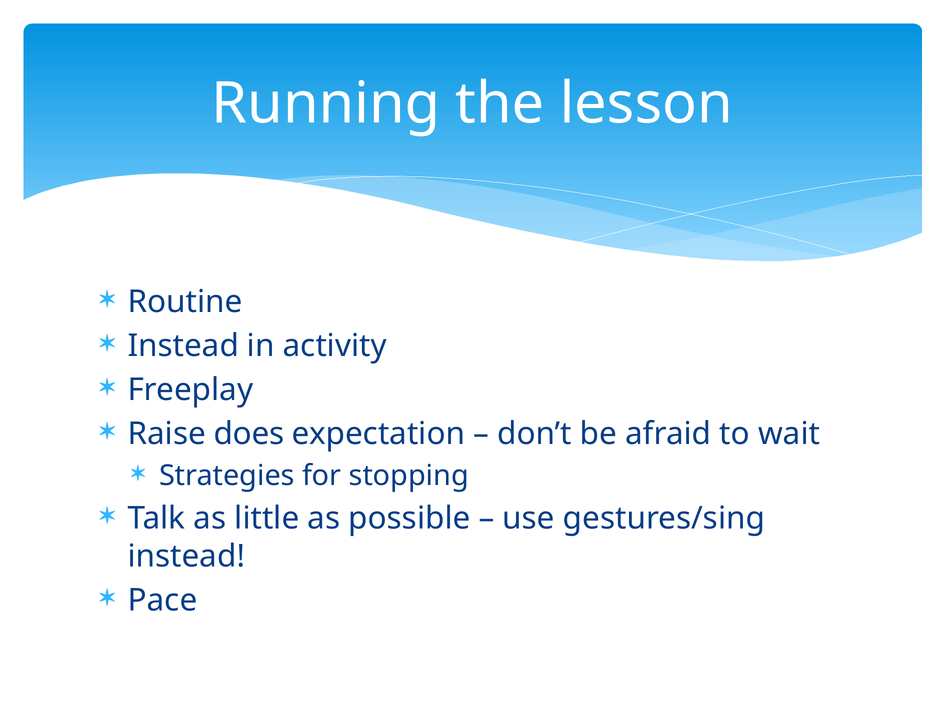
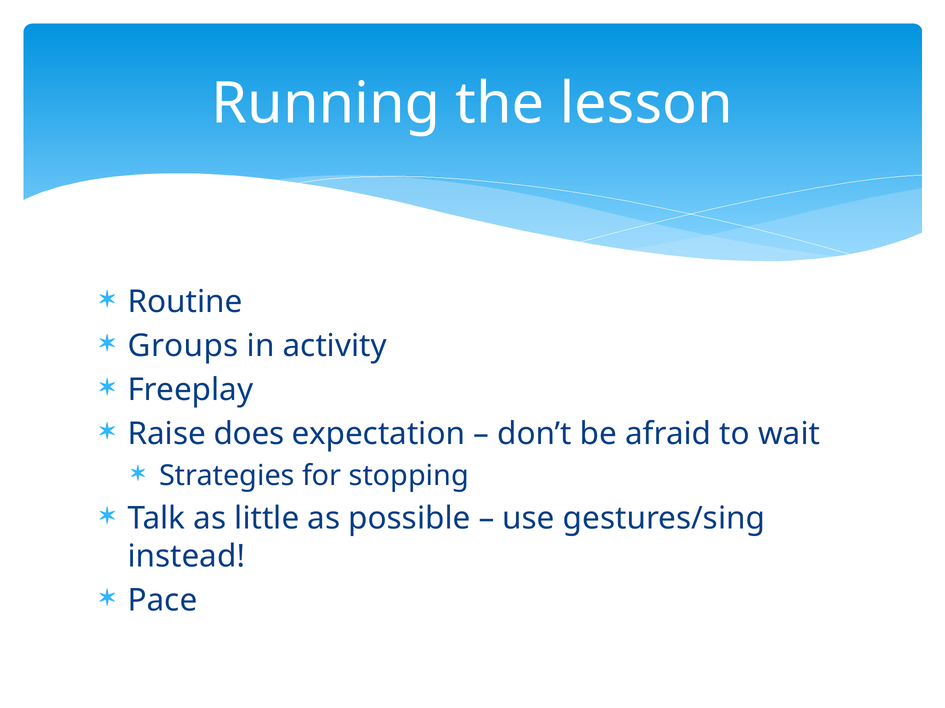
Instead: Instead -> Groups (183, 346)
